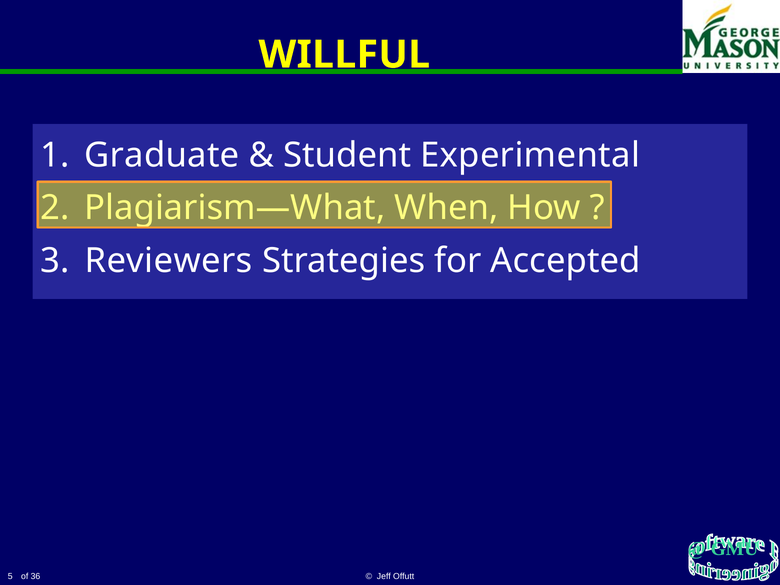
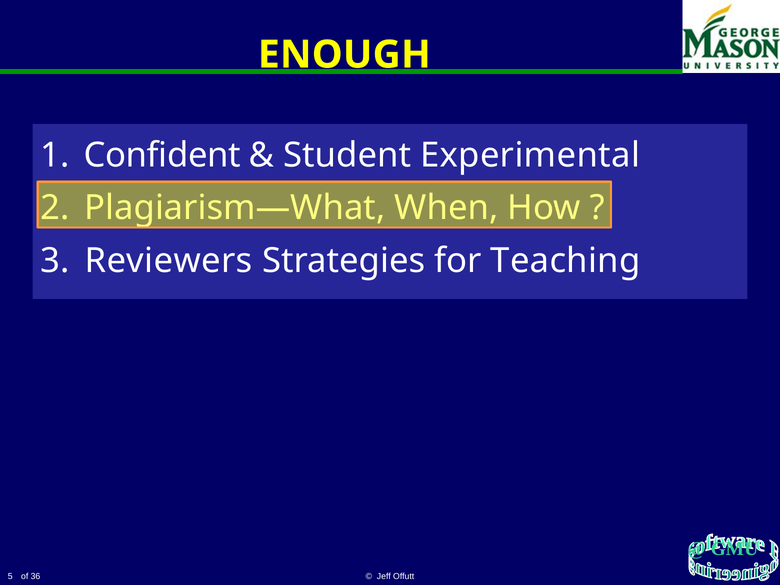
WILLFUL: WILLFUL -> ENOUGH (344, 55)
Graduate: Graduate -> Confident (162, 155)
Accepted: Accepted -> Teaching (565, 261)
